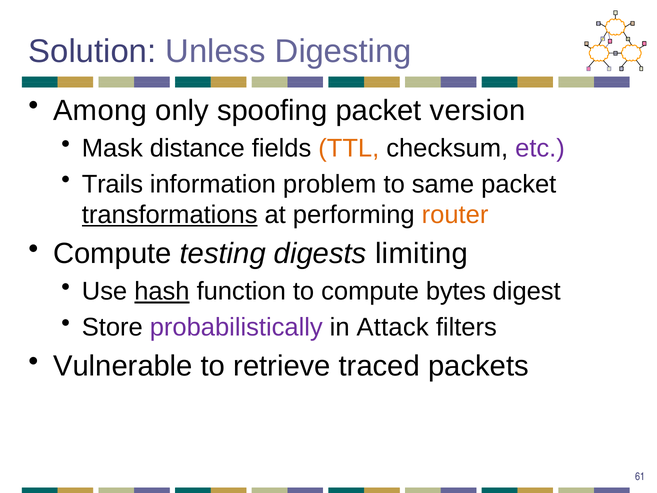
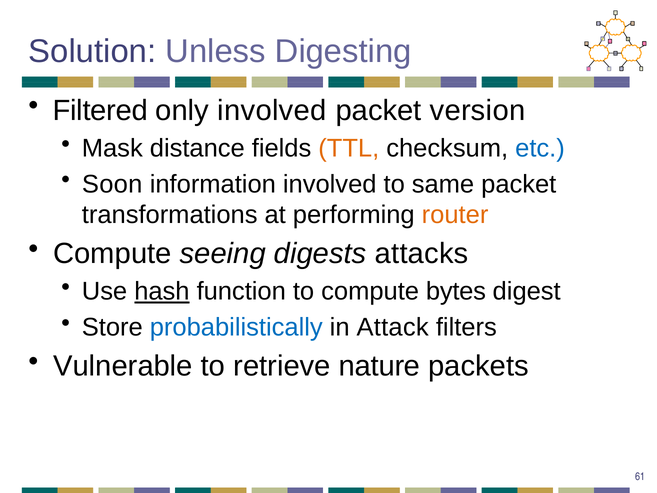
Among: Among -> Filtered (100, 110)
only spoofing: spoofing -> involved (272, 110)
etc colour: purple -> blue (540, 148)
Trails: Trails -> Soon (112, 184)
information problem: problem -> involved (330, 184)
transformations underline: present -> none (170, 215)
testing: testing -> seeing (223, 254)
limiting: limiting -> attacks (422, 254)
probabilistically colour: purple -> blue (236, 327)
traced: traced -> nature (379, 366)
